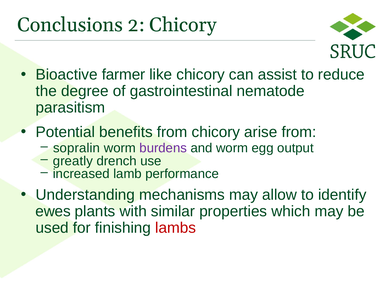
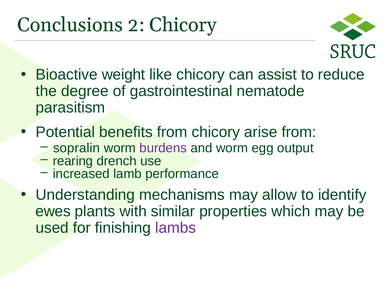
farmer: farmer -> weight (124, 75)
greatly: greatly -> rearing (73, 161)
lambs colour: red -> purple (176, 228)
